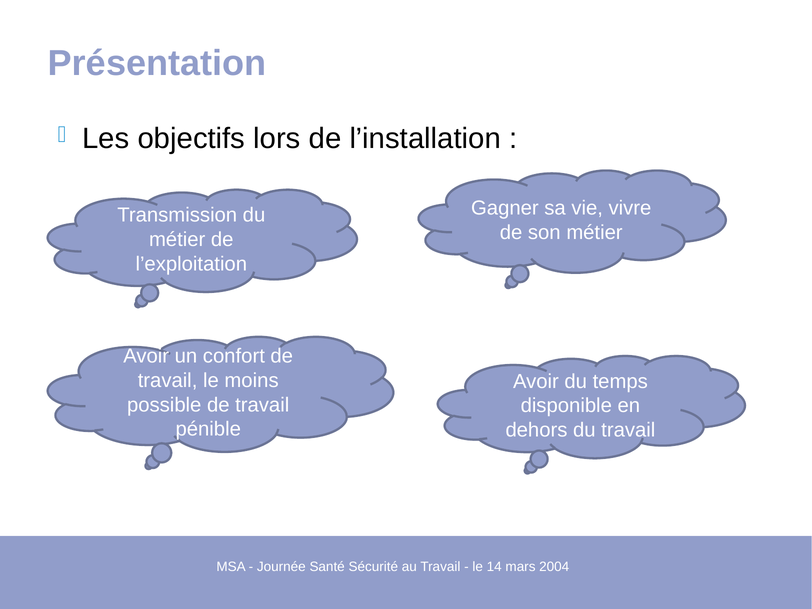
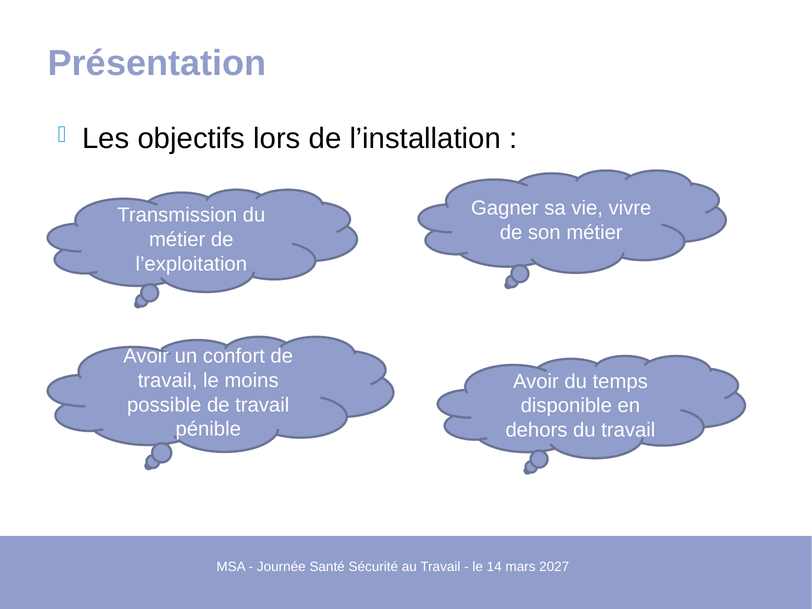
2004: 2004 -> 2027 (554, 567)
